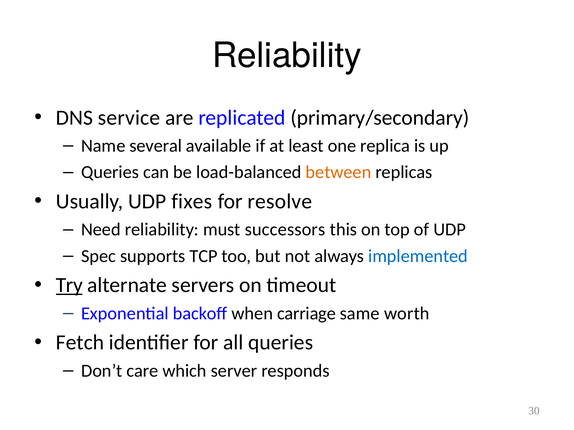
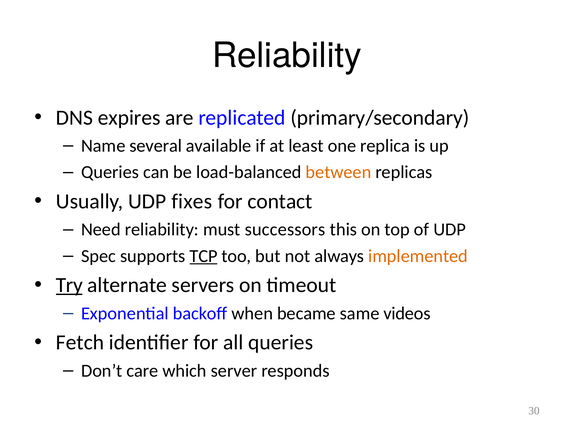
service: service -> expires (129, 118)
resolve: resolve -> contact (280, 202)
TCP underline: none -> present (204, 256)
implemented colour: blue -> orange (418, 256)
carriage: carriage -> became (306, 314)
worth: worth -> videos (407, 314)
